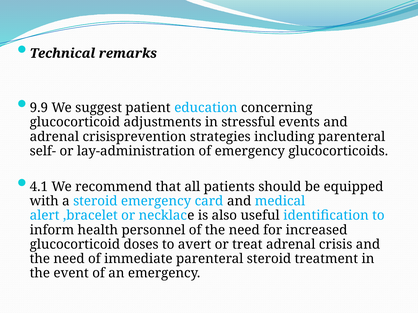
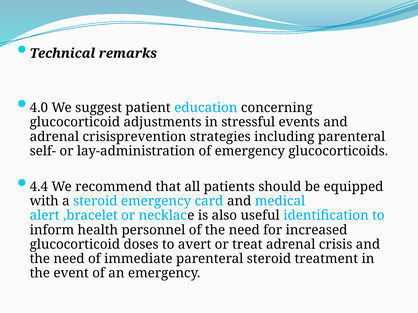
9.9: 9.9 -> 4.0 (39, 108)
4.1: 4.1 -> 4.4 (39, 187)
